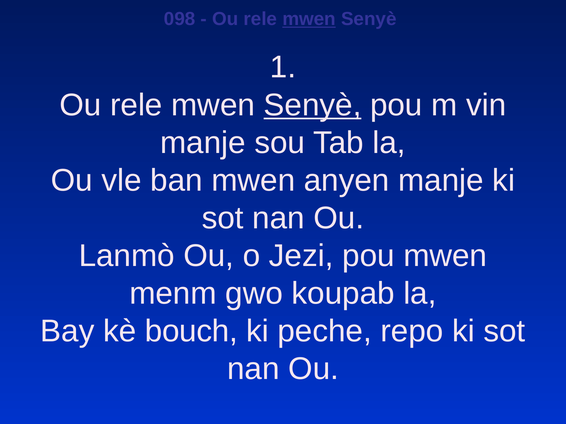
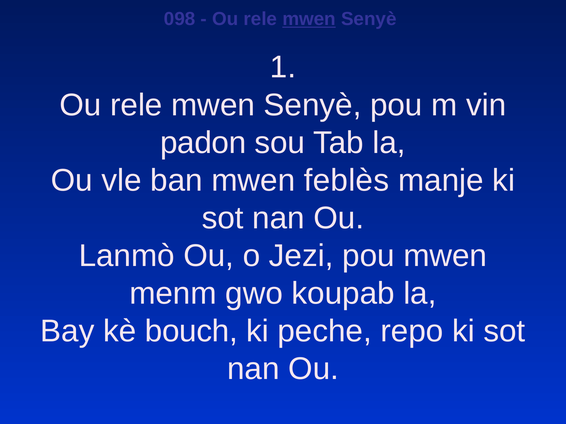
Senyè underline: present -> none (313, 105)
manje: manje -> padon (203, 143)
anyen: anyen -> feblès (346, 181)
